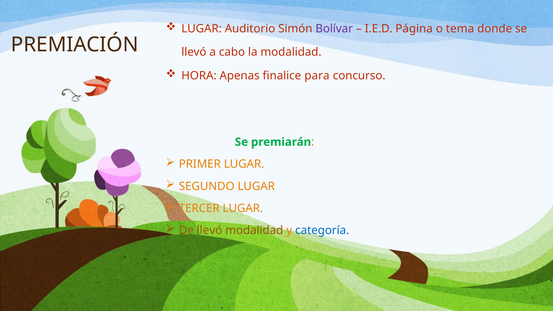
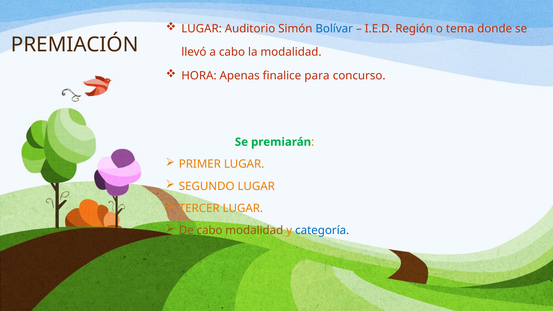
Bolívar colour: purple -> blue (334, 29)
Página: Página -> Región (414, 29)
De llevó: llevó -> cabo (210, 231)
